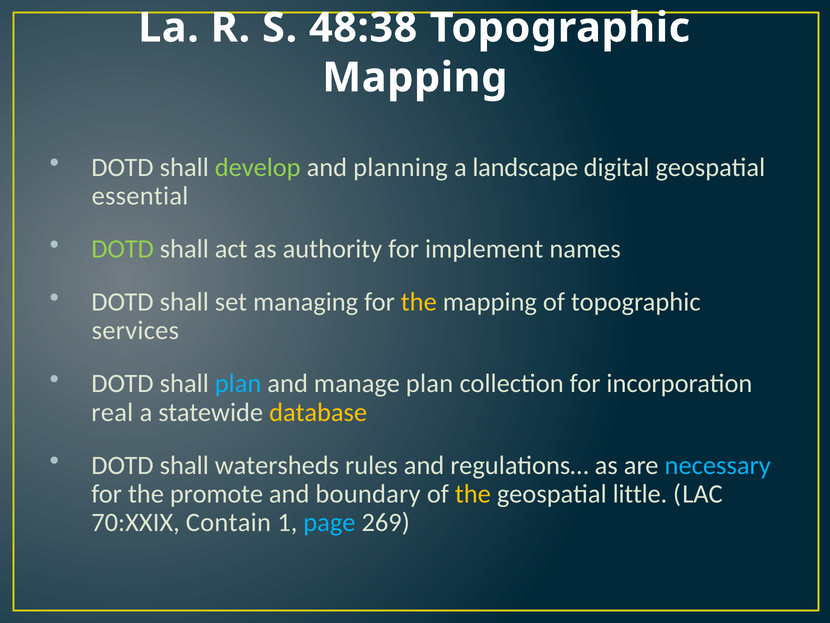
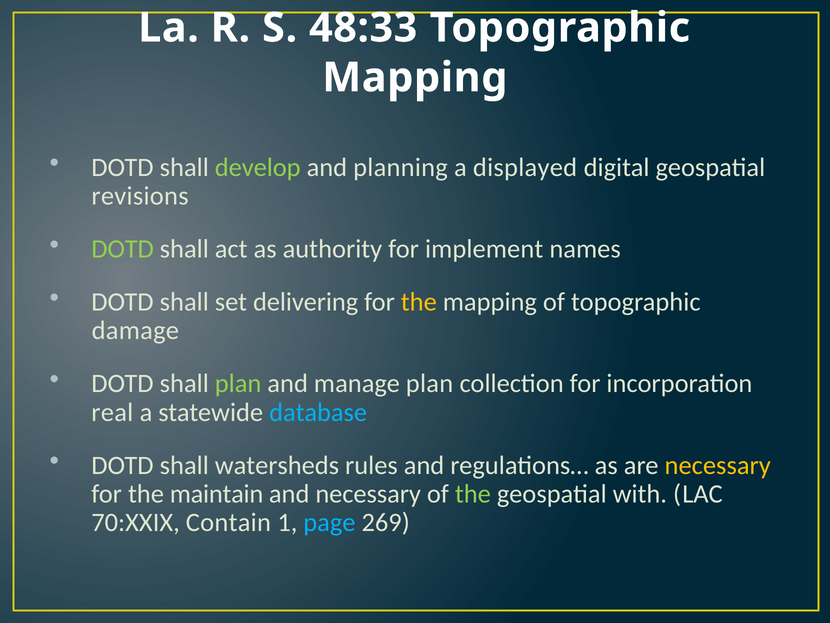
48:38: 48:38 -> 48:33 (363, 28)
landscape: landscape -> displayed (525, 167)
essential: essential -> revisions (140, 196)
managing: managing -> delivering (306, 302)
services: services -> damage (135, 330)
plan colour: light blue -> light green (238, 383)
database colour: yellow -> light blue (318, 412)
necessary colour: light blue -> yellow (718, 465)
promote: promote -> maintain (217, 494)
and boundary: boundary -> necessary (368, 494)
the colour: yellow -> light green (473, 494)
little: little -> with (640, 494)
